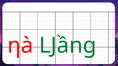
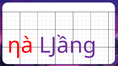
Ǉầng colour: green -> purple (68, 46)
